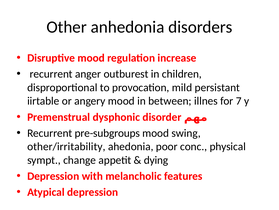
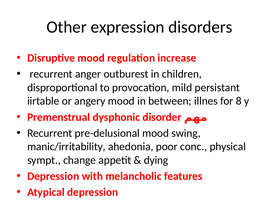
anhedonia: anhedonia -> expression (128, 27)
7: 7 -> 8 (239, 101)
pre-subgroups: pre-subgroups -> pre-delusional (107, 133)
other/irritability: other/irritability -> manic/irritability (66, 146)
